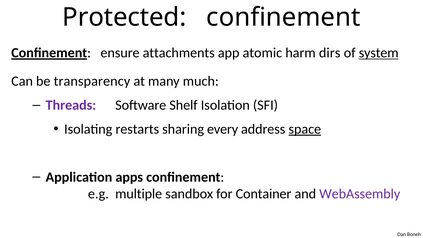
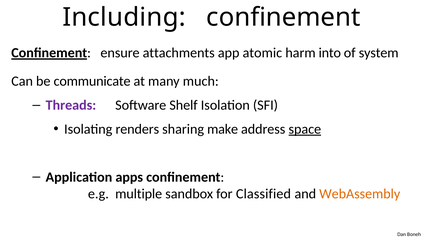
Protected: Protected -> Including (124, 17)
dirs: dirs -> into (330, 53)
system underline: present -> none (379, 53)
transparency: transparency -> communicate (92, 81)
restarts: restarts -> renders (137, 129)
every: every -> make (223, 129)
Container: Container -> Classified (263, 194)
WebAssembly colour: purple -> orange (360, 194)
